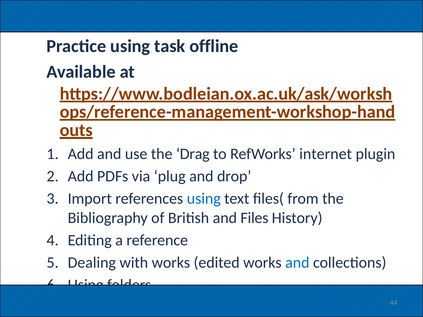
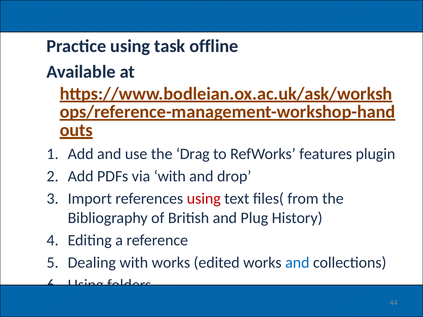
internet: internet -> features (326, 154)
via plug: plug -> with (170, 177)
using colour: blue -> red (204, 199)
Files: Files -> Plug (254, 218)
